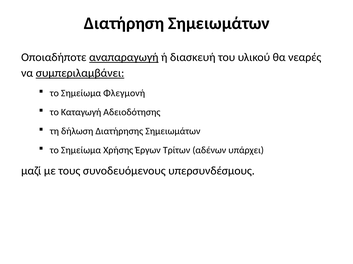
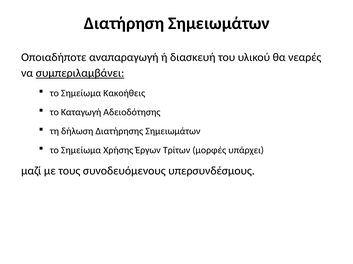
αναπαραγωγή underline: present -> none (124, 58)
Φλεγμονή: Φλεγμονή -> Κακοήθεις (124, 93)
αδένων: αδένων -> μορφές (209, 151)
